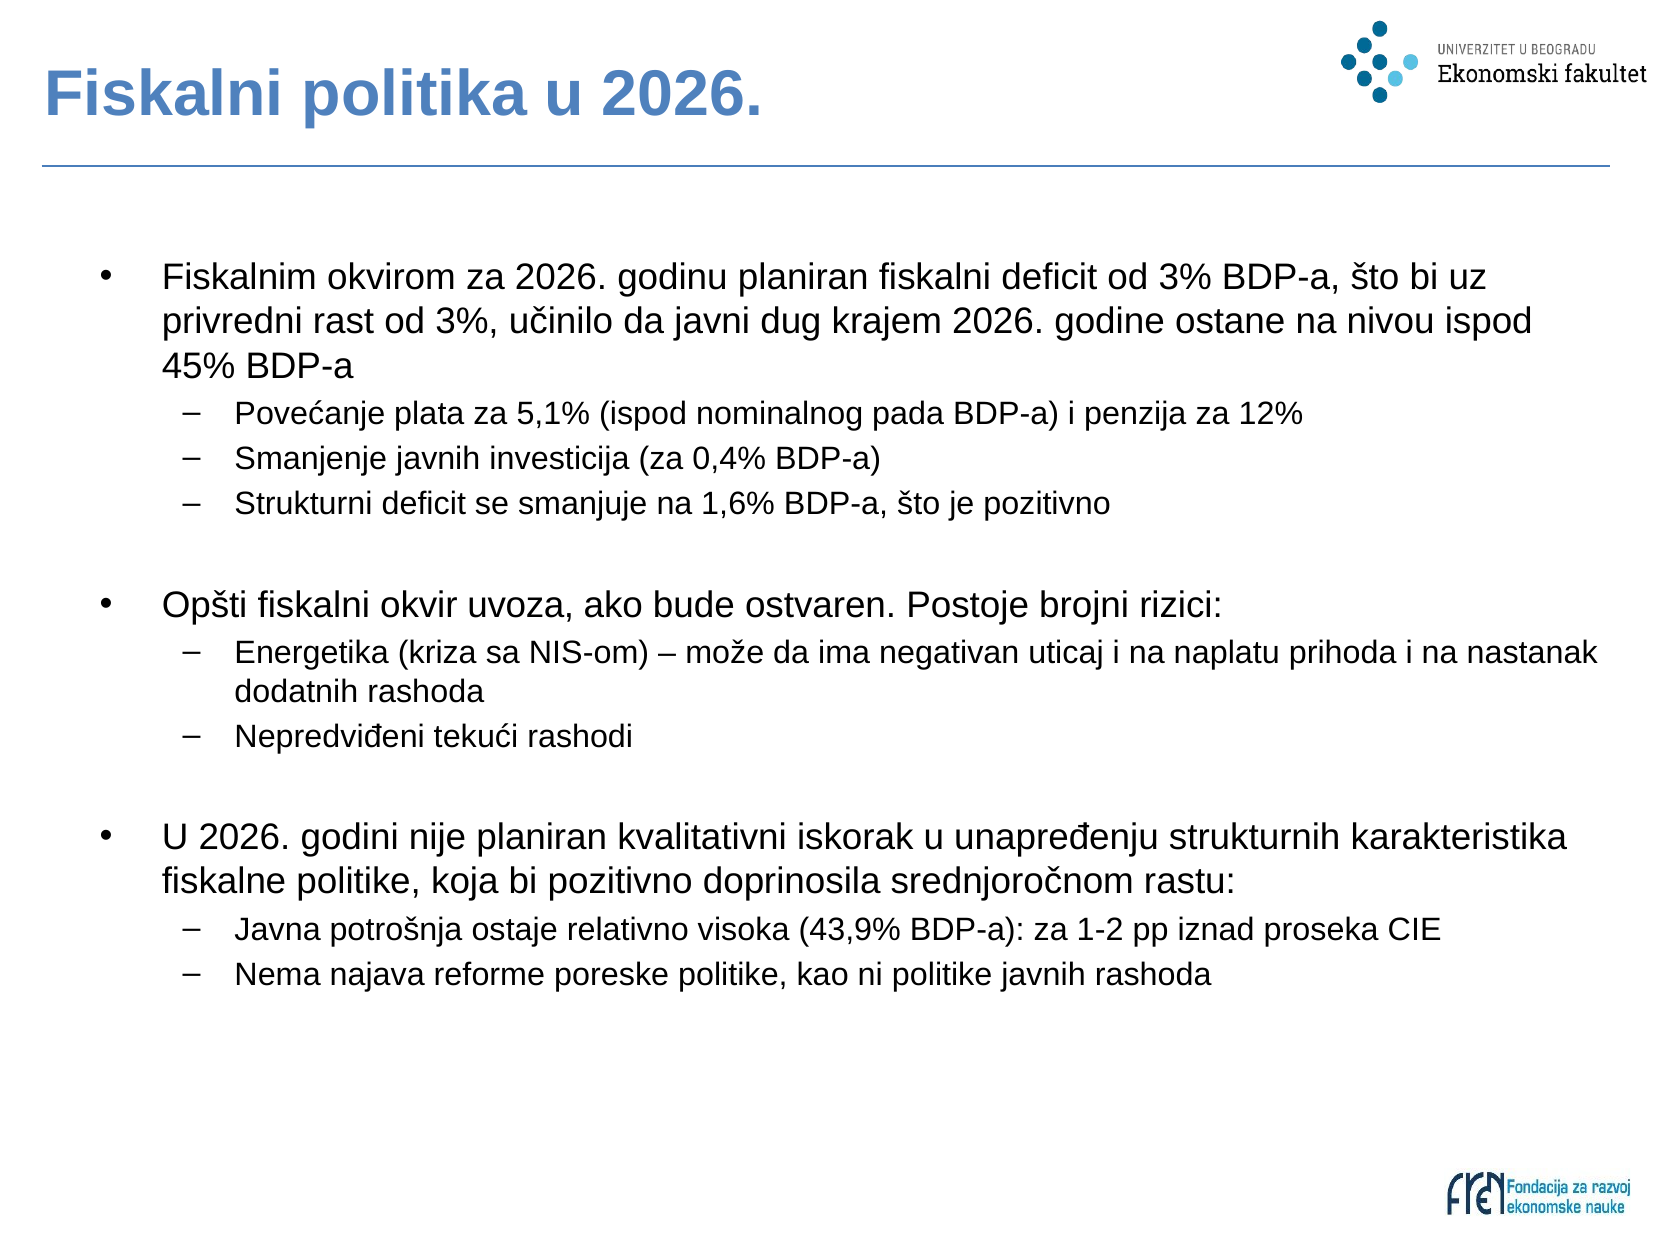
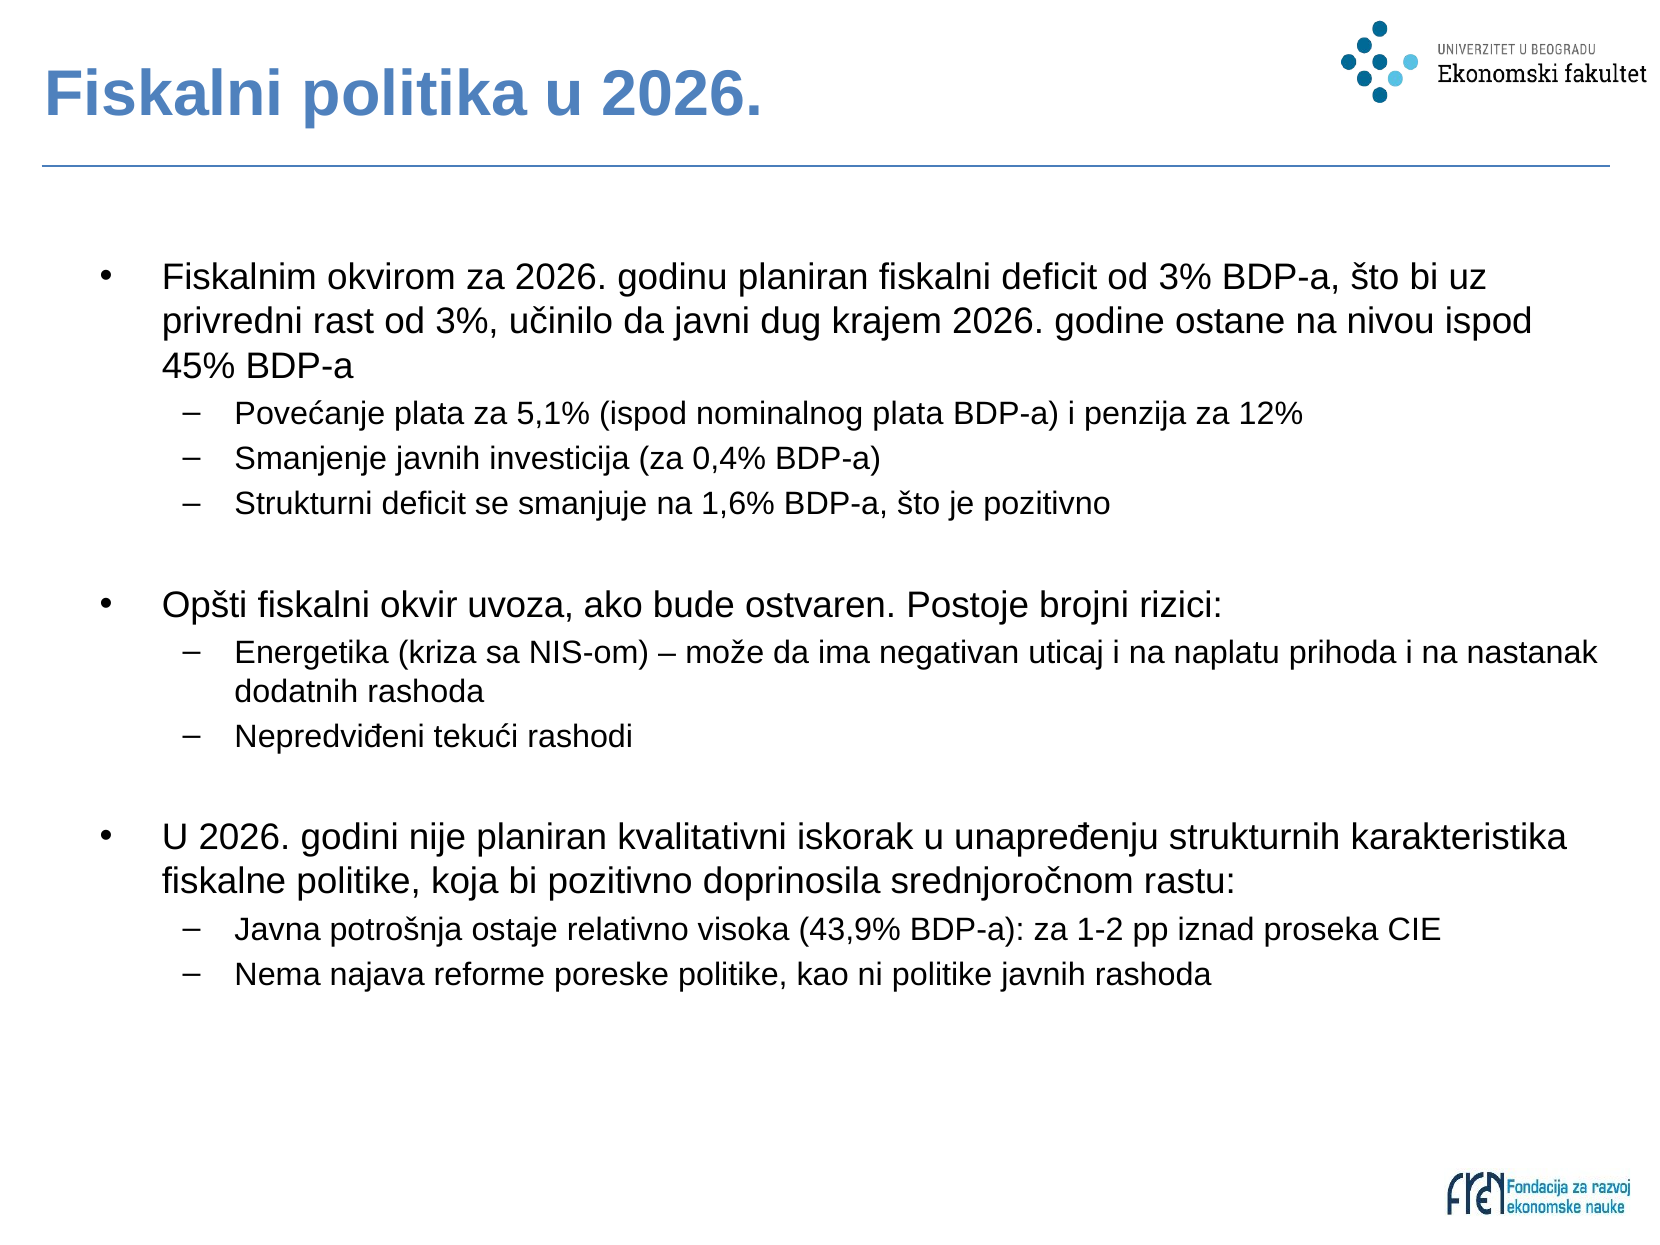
nominalnog pada: pada -> plata (908, 414)
